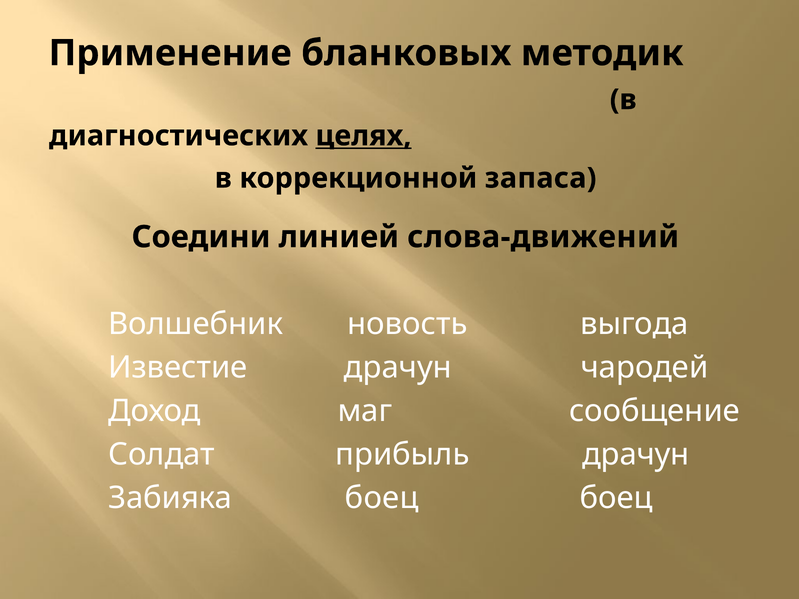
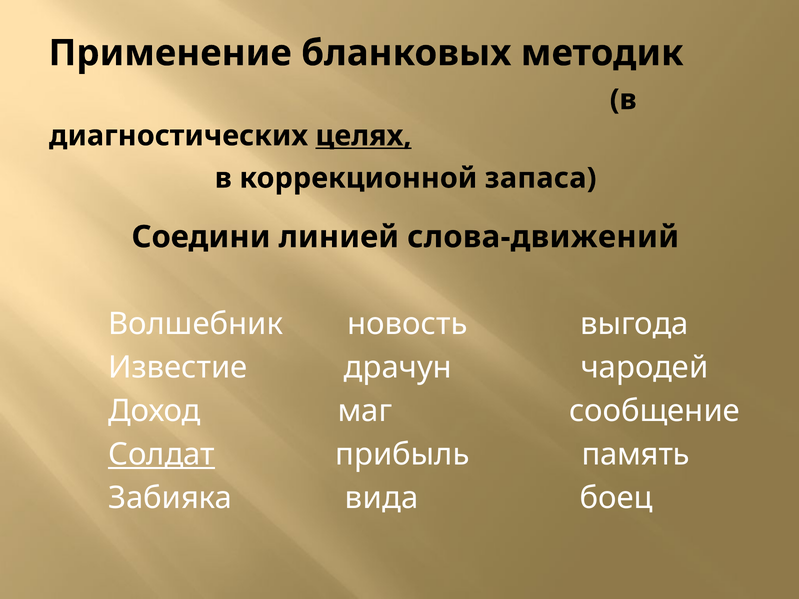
Солдат underline: none -> present (162, 455)
прибыль драчун: драчун -> память (636, 455)
Забияка боец: боец -> вида (382, 498)
